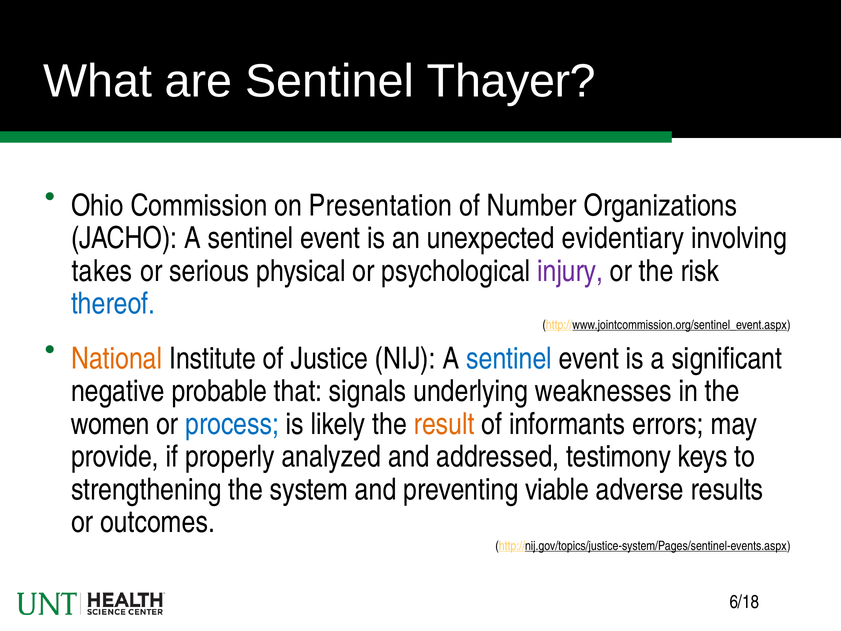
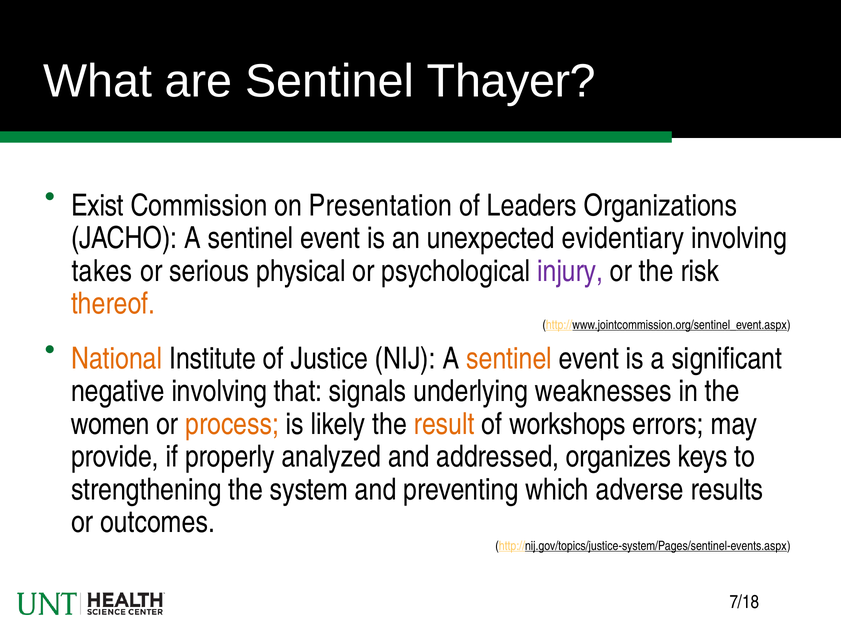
Ohio: Ohio -> Exist (97, 205)
Number: Number -> Leaders (532, 205)
thereof colour: blue -> orange (113, 304)
sentinel colour: blue -> orange (509, 358)
negative probable: probable -> involving (219, 391)
process colour: blue -> orange (232, 424)
informants: informants -> workshops (567, 424)
testimony: testimony -> organizes (619, 457)
viable: viable -> which (557, 489)
6/18: 6/18 -> 7/18 (744, 602)
